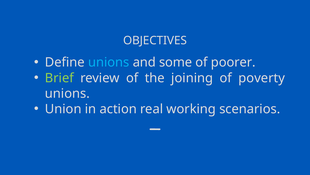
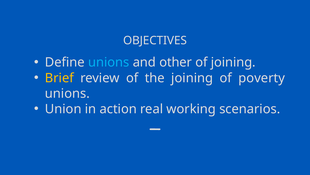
some: some -> other (176, 62)
of poorer: poorer -> joining (233, 62)
Brief colour: light green -> yellow (59, 78)
